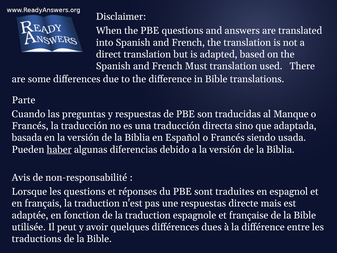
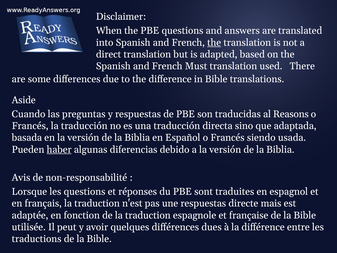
the underline: none -> present (214, 43)
Parte: Parte -> Aside (24, 100)
Manque: Manque -> Reasons (291, 114)
